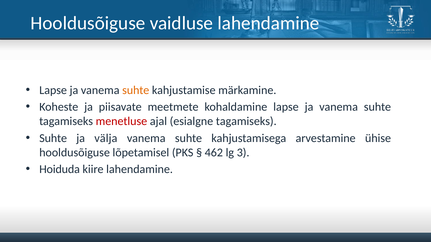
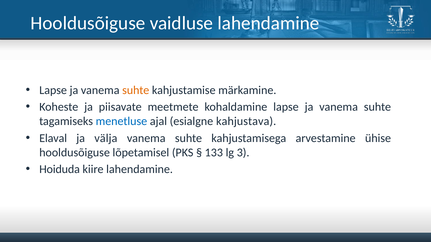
menetluse colour: red -> blue (121, 122)
esialgne tagamiseks: tagamiseks -> kahjustava (246, 122)
Suhte: Suhte -> Elaval (53, 138)
462: 462 -> 133 (214, 153)
